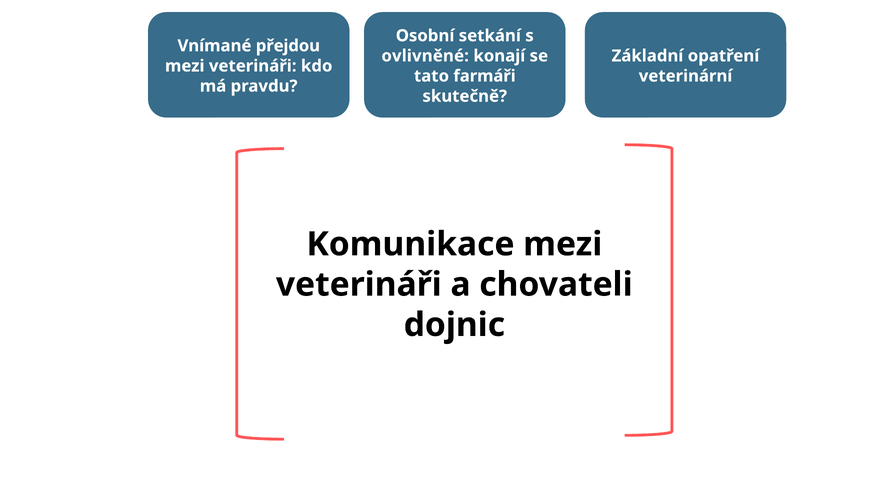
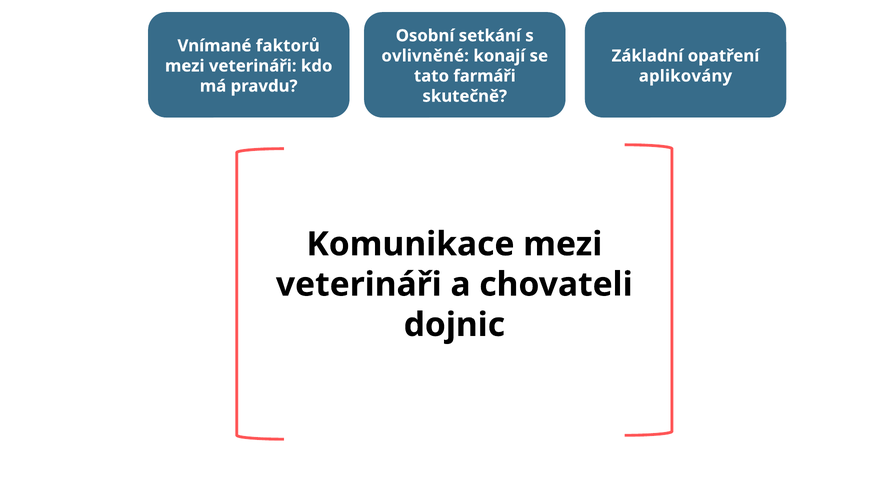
přejdou: přejdou -> faktorů (288, 46)
veterinární: veterinární -> aplikovány (685, 76)
